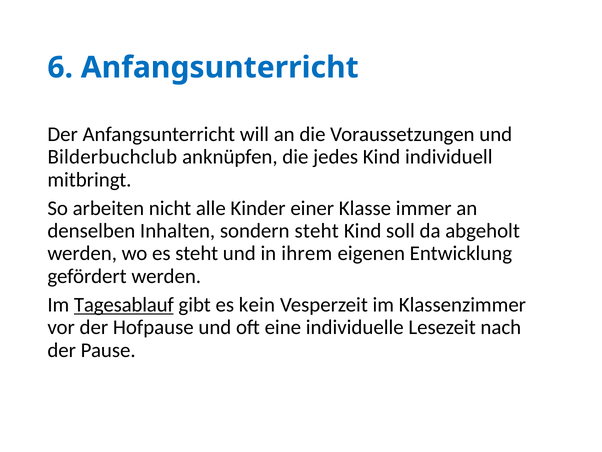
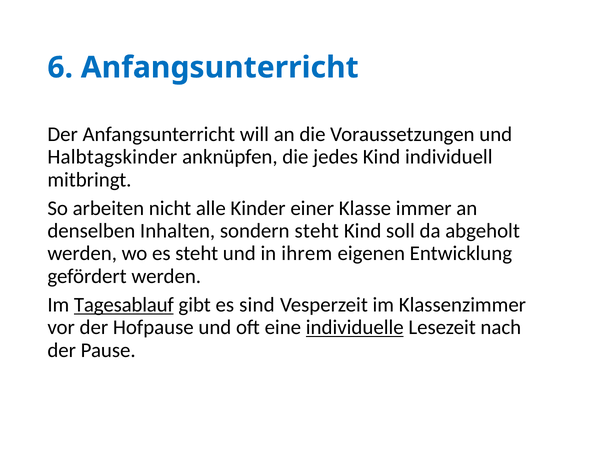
Bilderbuchclub: Bilderbuchclub -> Halbtagskinder (112, 157)
kein: kein -> sind (257, 305)
individuelle underline: none -> present (355, 327)
